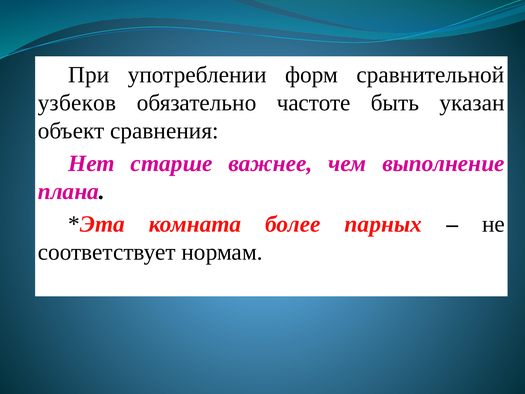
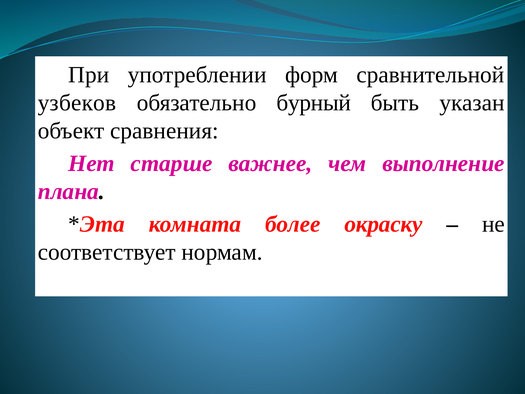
частоте: частоте -> бурный (314, 103)
парных: парных -> окраску (383, 224)
